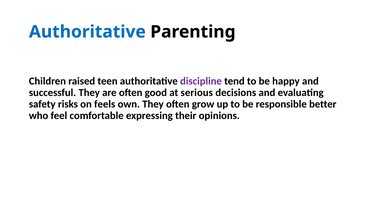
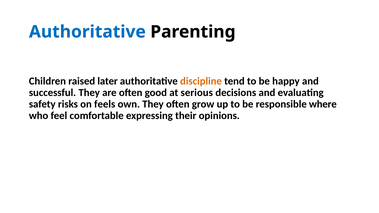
teen: teen -> later (108, 81)
discipline colour: purple -> orange (201, 81)
better: better -> where (323, 104)
